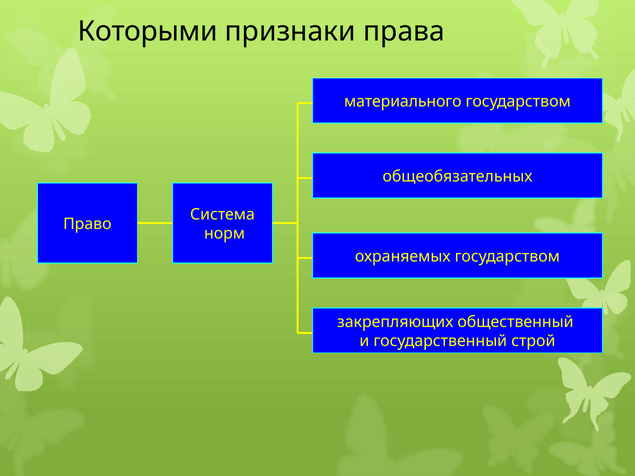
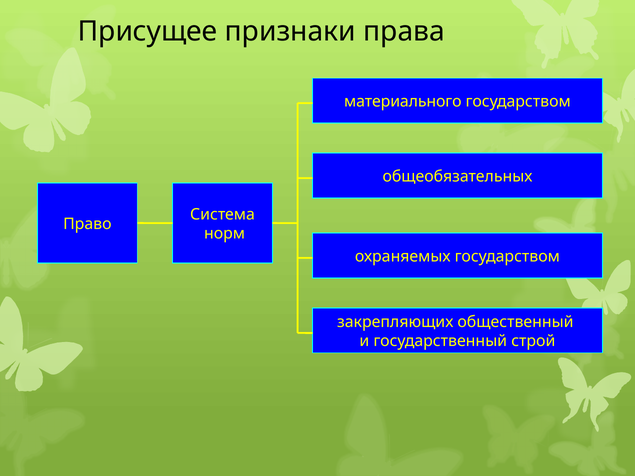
Которыми: Которыми -> Присущее (148, 31)
